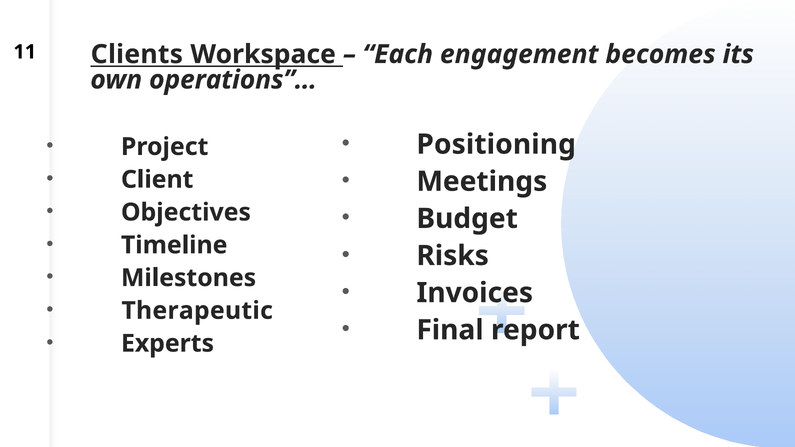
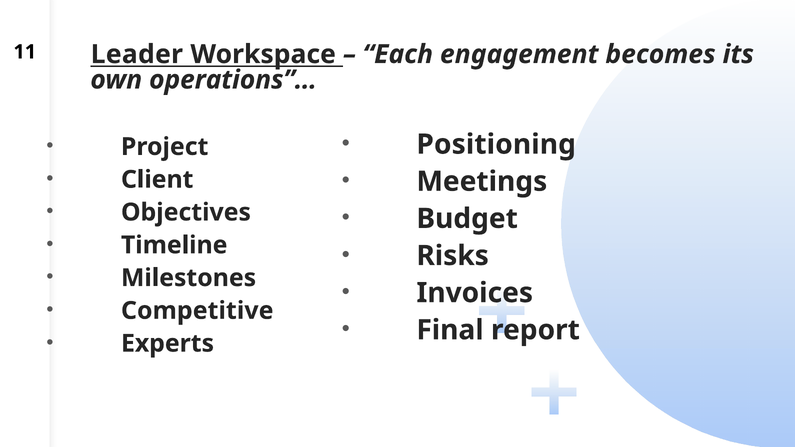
Clients: Clients -> Leader (137, 54)
Therapeutic: Therapeutic -> Competitive (197, 311)
